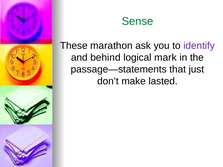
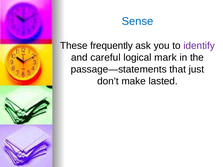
Sense colour: green -> blue (138, 21)
marathon: marathon -> frequently (112, 46)
behind: behind -> careful (105, 58)
